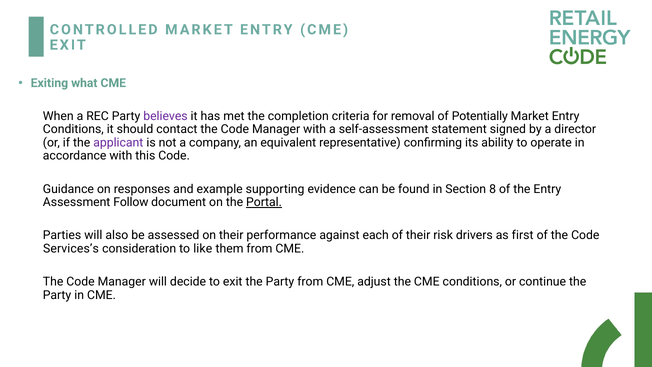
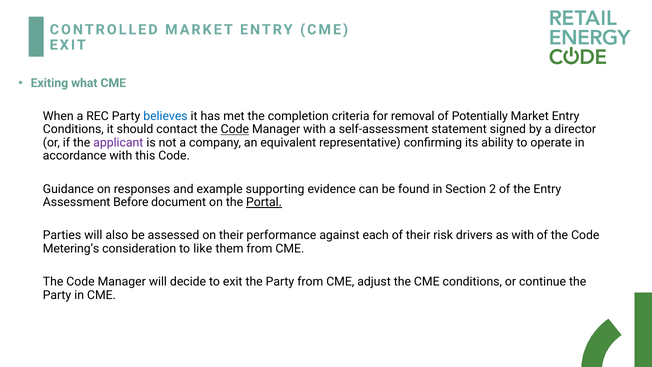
believes colour: purple -> blue (165, 116)
Code underline: none -> present (235, 129)
8: 8 -> 2 (493, 189)
Follow: Follow -> Before (131, 202)
as first: first -> with (523, 235)
Services’s: Services’s -> Metering’s (71, 248)
